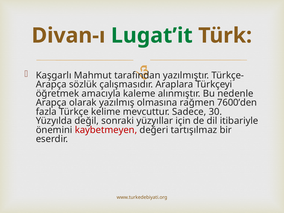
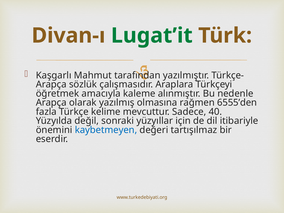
7600’den: 7600’den -> 6555’den (237, 103)
30: 30 -> 40 (215, 112)
kaybetmeyen colour: red -> blue (106, 130)
